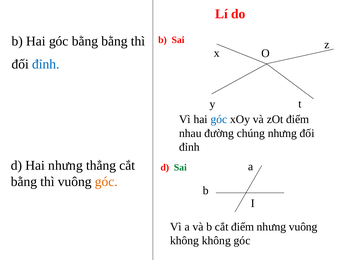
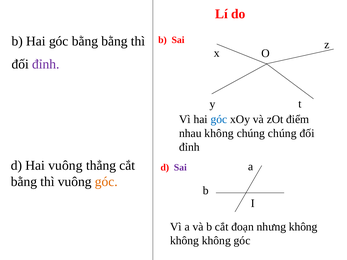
đỉnh colour: blue -> purple (46, 64)
nhau đường: đường -> không (219, 133)
chúng nhưng: nhưng -> chúng (282, 133)
Hai nhưng: nhưng -> vuông (65, 166)
Sai colour: green -> purple (180, 168)
cắt điểm: điểm -> đoạn (243, 227)
nhưng vuông: vuông -> không (303, 227)
